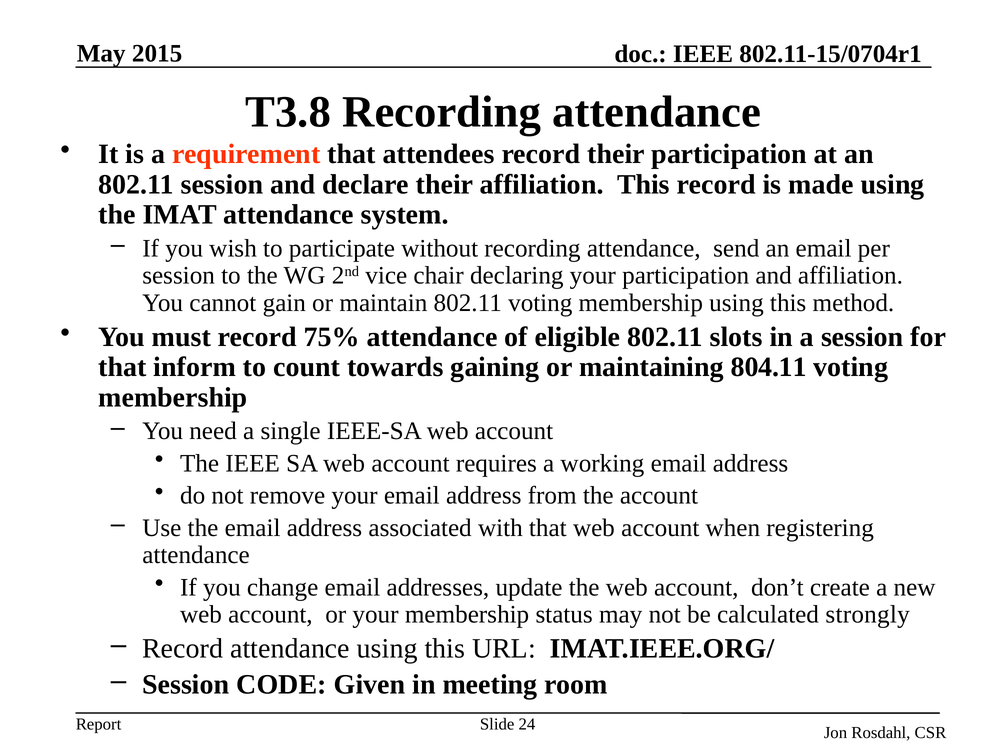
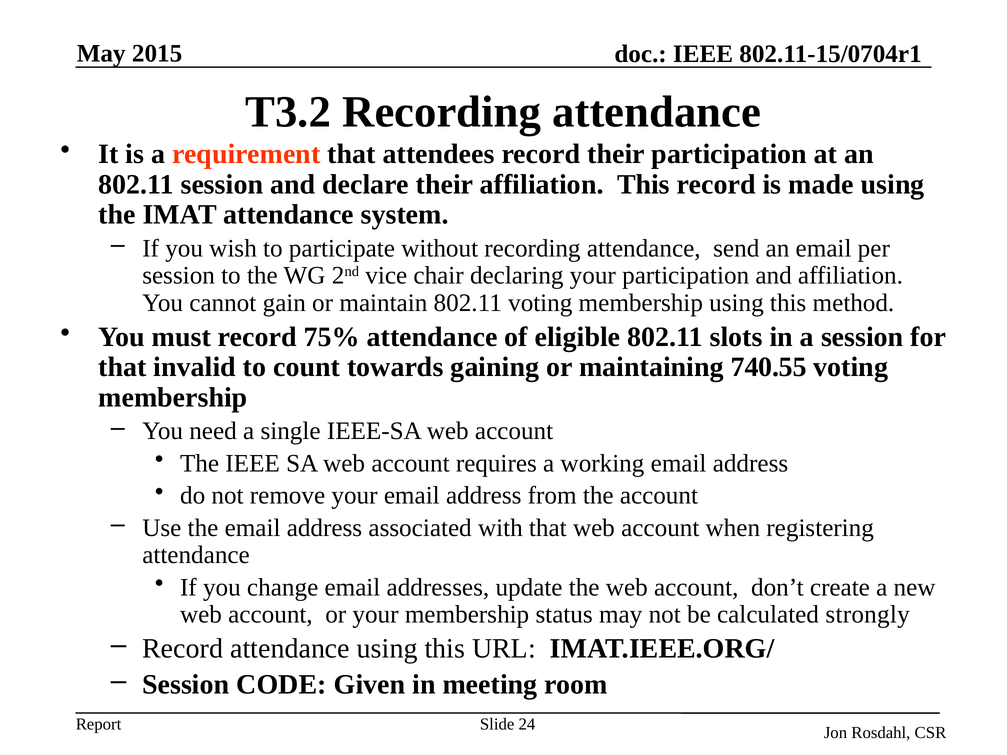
T3.8: T3.8 -> T3.2 (288, 112)
inform: inform -> invalid (195, 367)
804.11: 804.11 -> 740.55 (769, 367)
